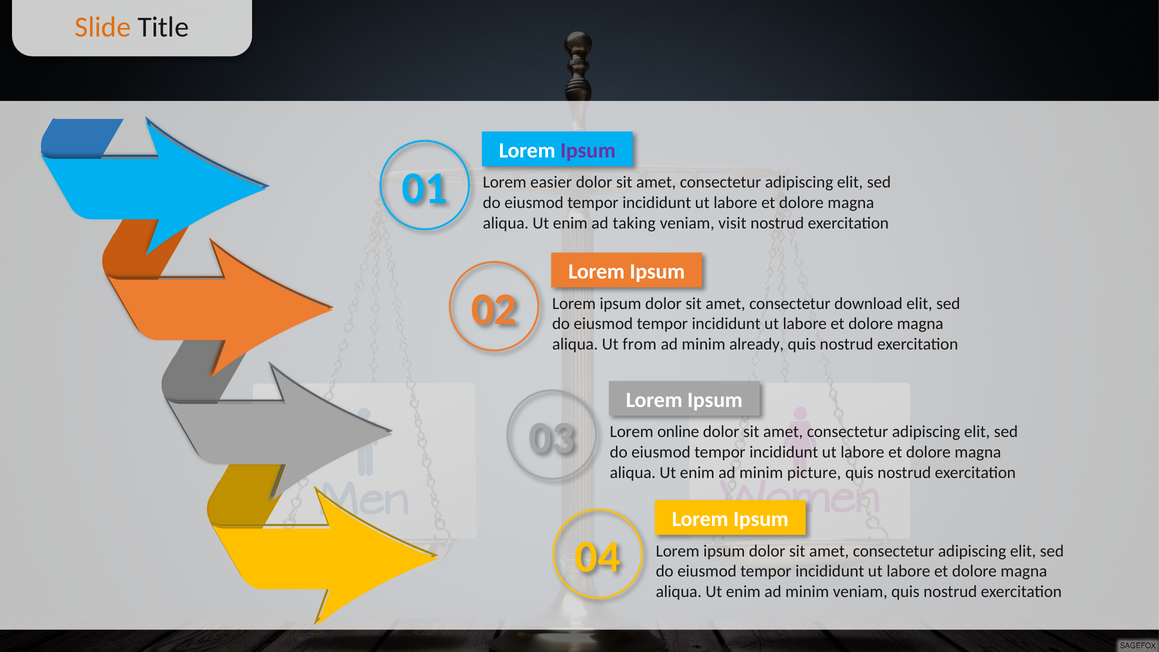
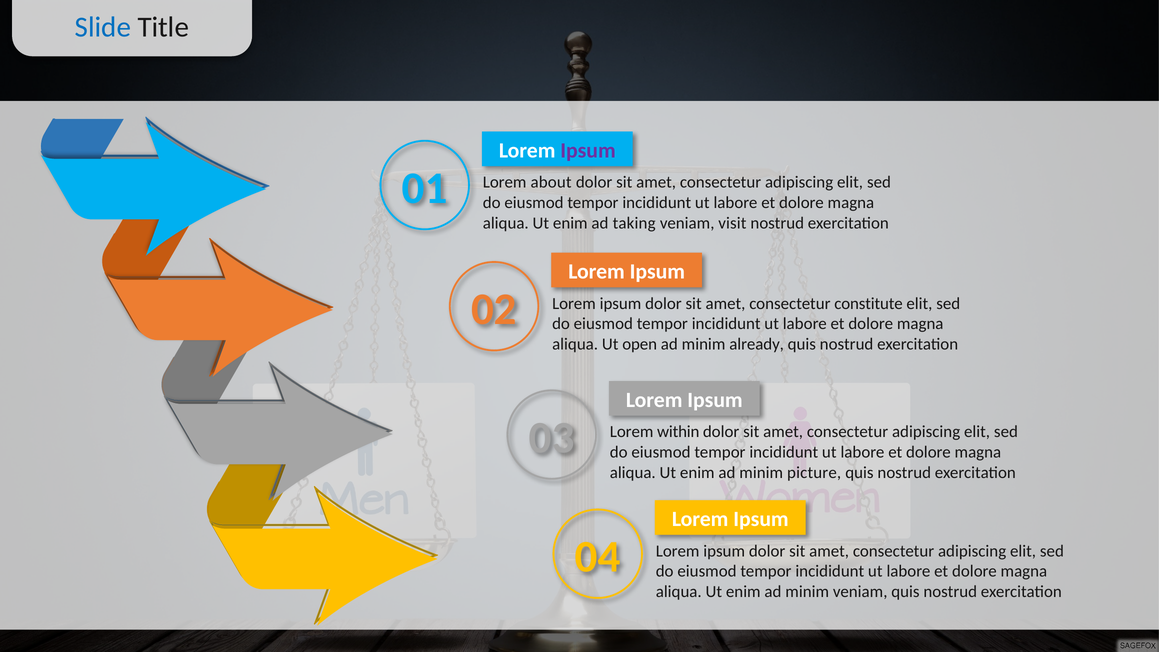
Slide colour: orange -> blue (103, 27)
easier: easier -> about (551, 182)
download: download -> constitute (869, 303)
from: from -> open (640, 344)
online: online -> within (678, 432)
